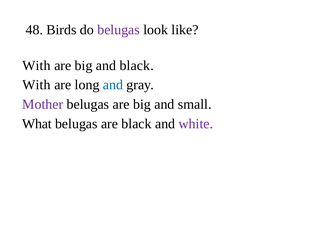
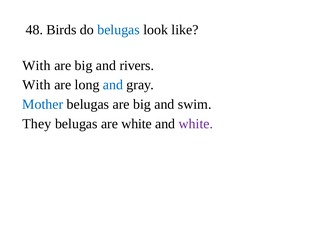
belugas colour: purple -> blue (119, 30)
and black: black -> rivers (137, 66)
Mother colour: purple -> blue (43, 105)
small: small -> swim (195, 105)
What: What -> They (37, 124)
are black: black -> white (137, 124)
